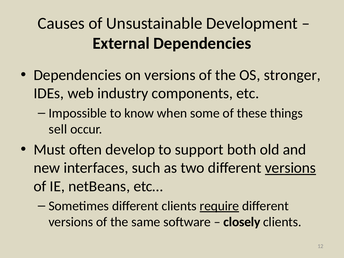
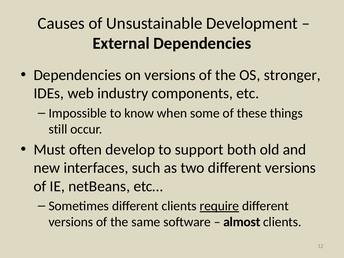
sell: sell -> still (58, 129)
versions underline: present -> none (290, 168)
closely: closely -> almost (242, 222)
